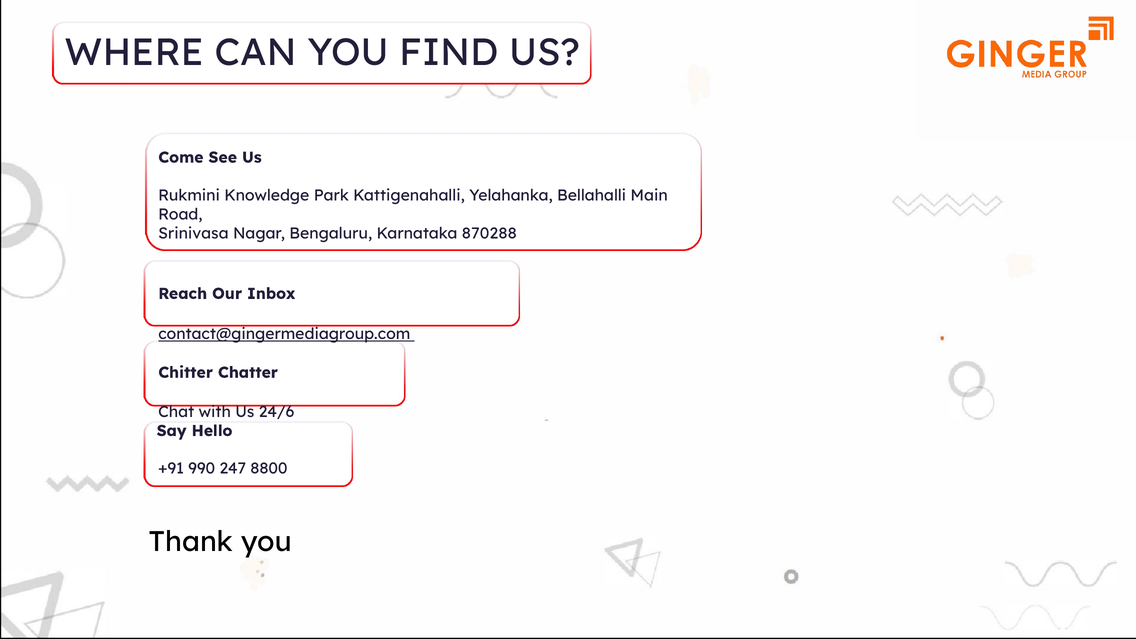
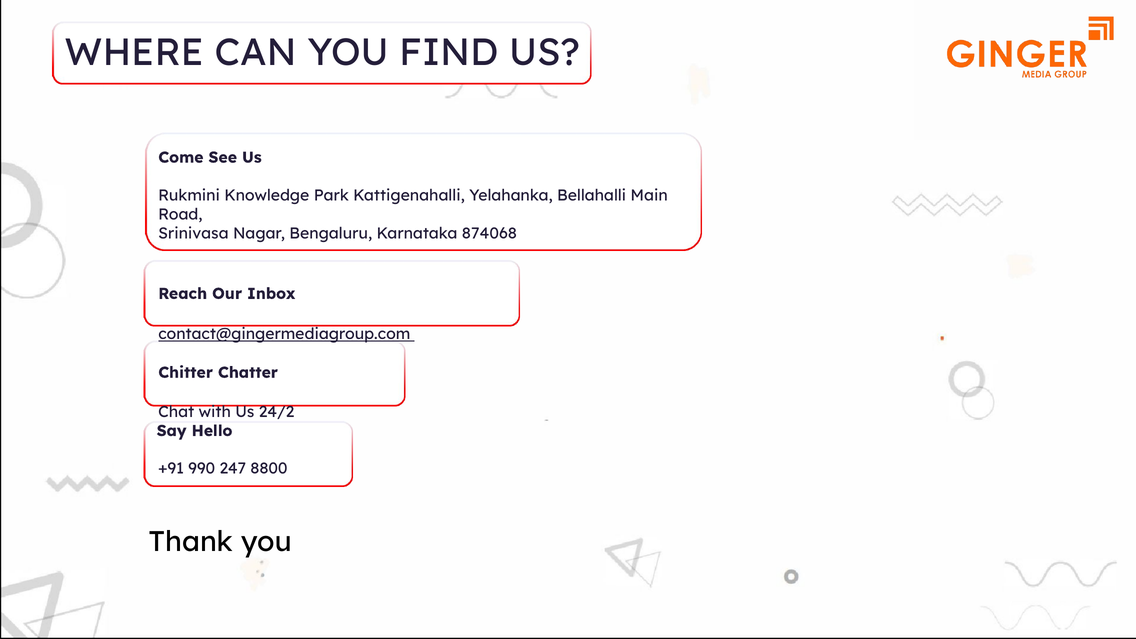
870288: 870288 -> 874068 (489, 233)
24/6: 24/6 -> 24/2 (277, 412)
